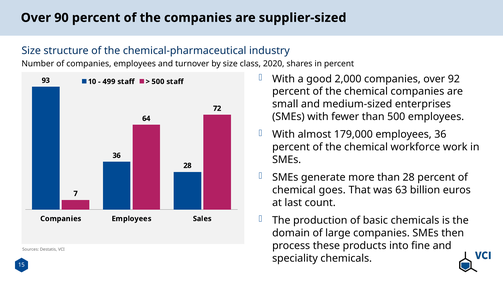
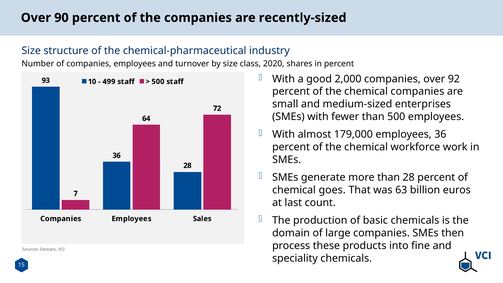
supplier-sized: supplier-sized -> recently-sized (303, 18)
